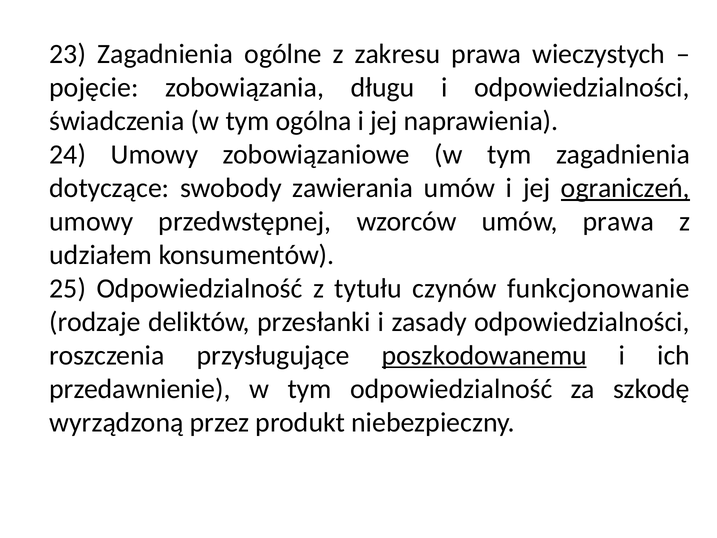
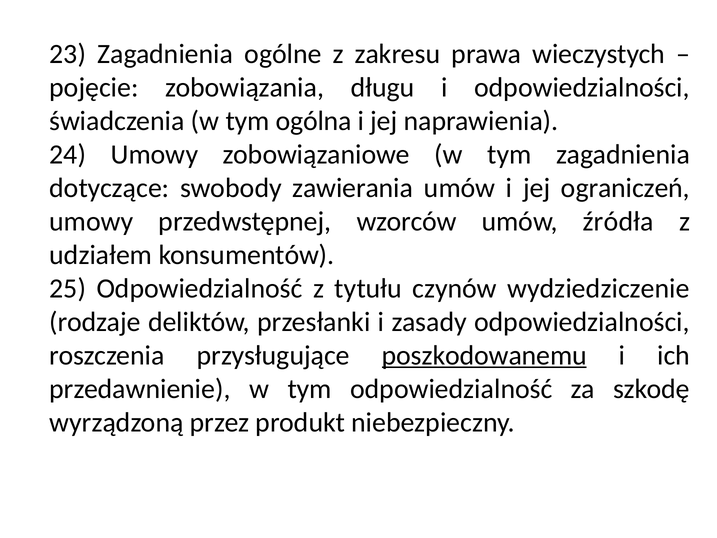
ograniczeń underline: present -> none (625, 188)
umów prawa: prawa -> źródła (618, 221)
funkcjonowanie: funkcjonowanie -> wydziedziczenie (598, 288)
